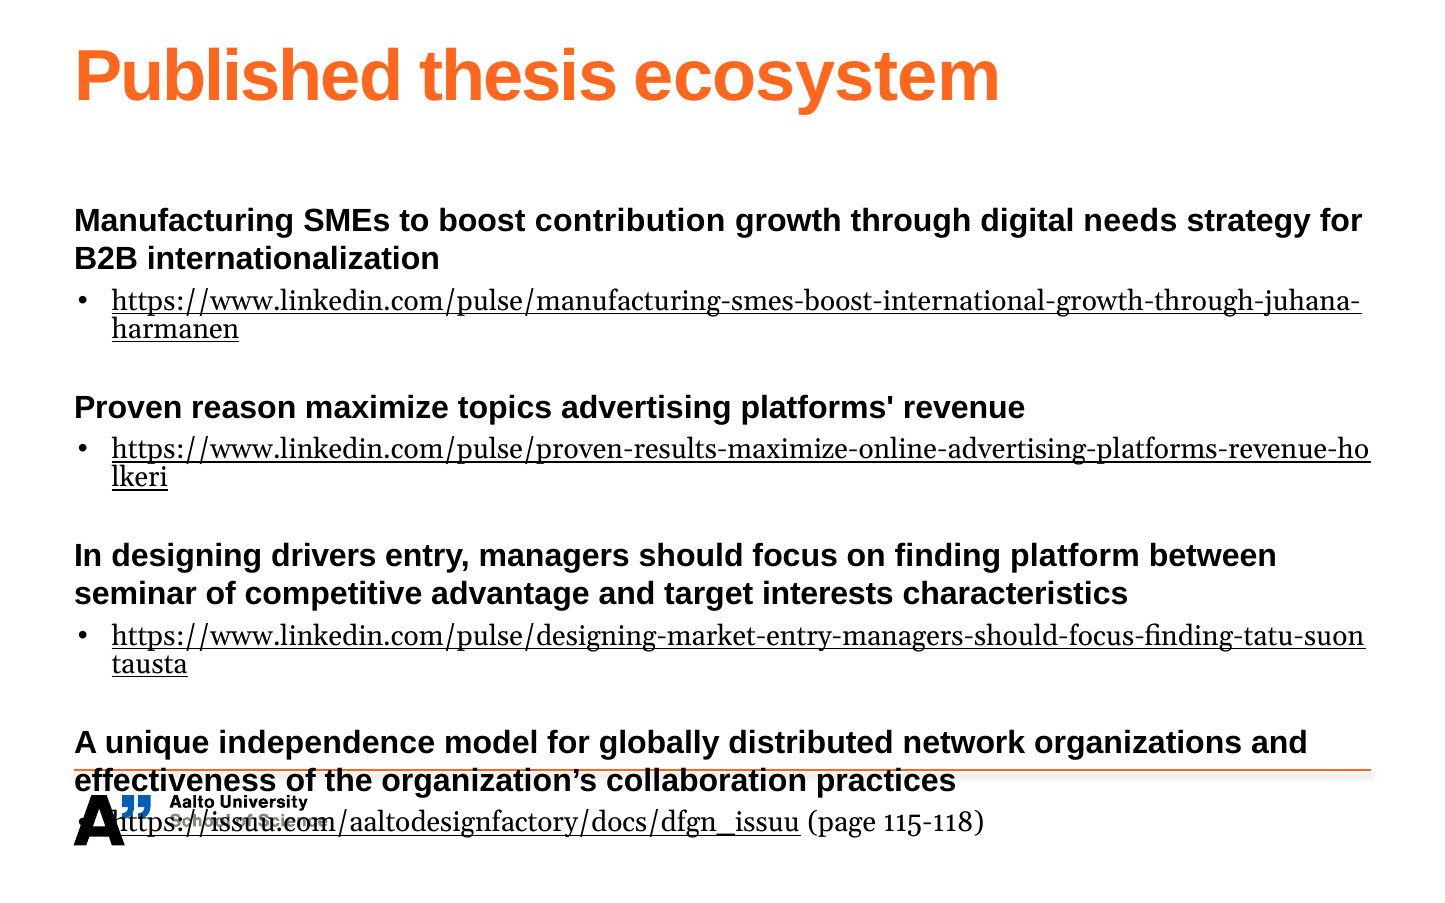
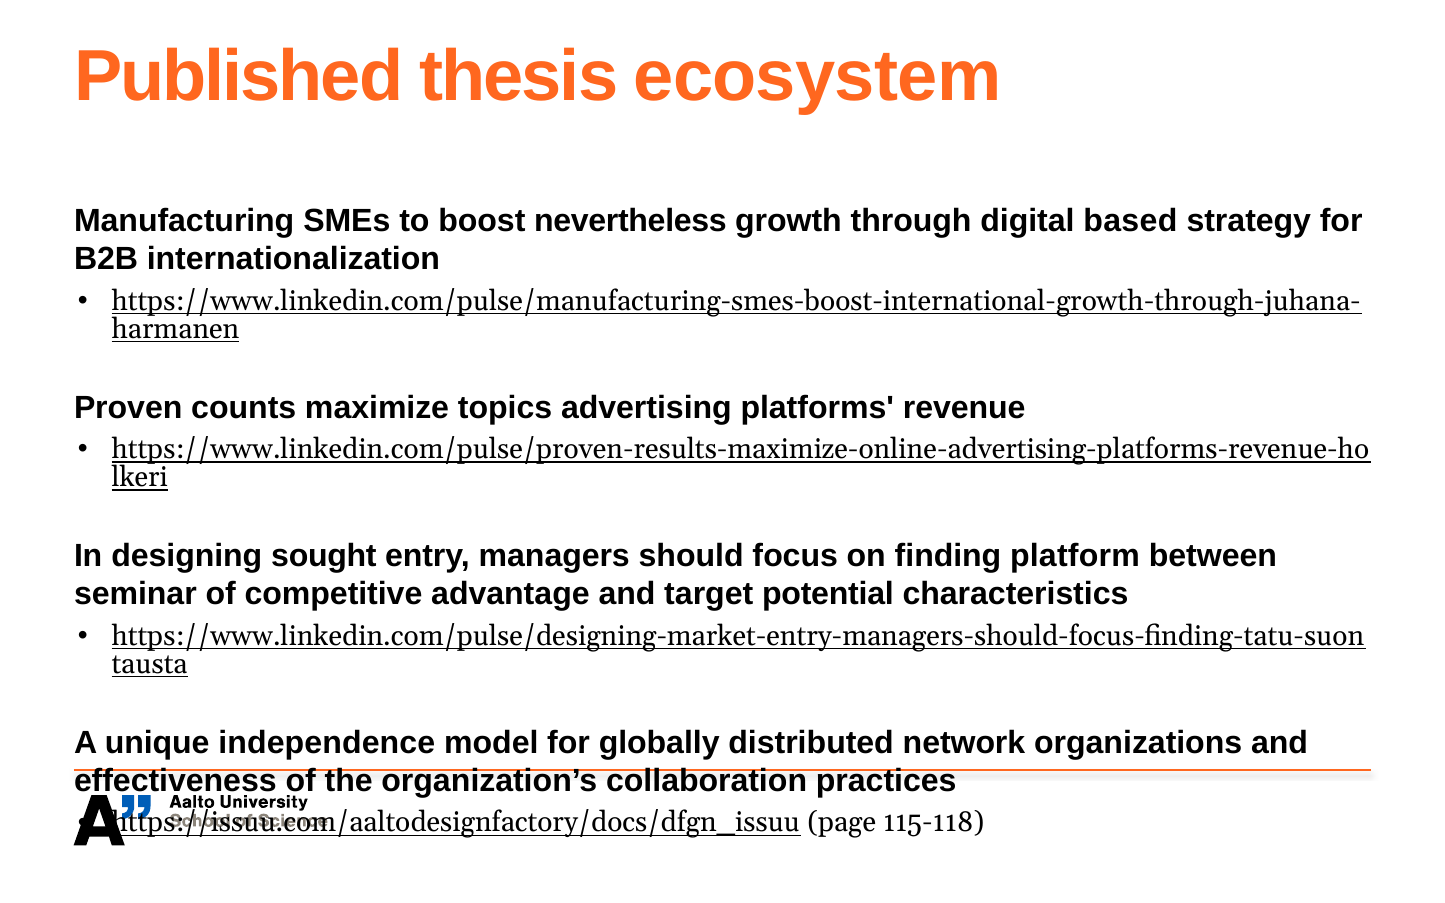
contribution: contribution -> nevertheless (630, 221)
needs: needs -> based (1130, 221)
reason: reason -> counts (244, 408)
drivers: drivers -> sought (324, 556)
interests: interests -> potential (828, 594)
